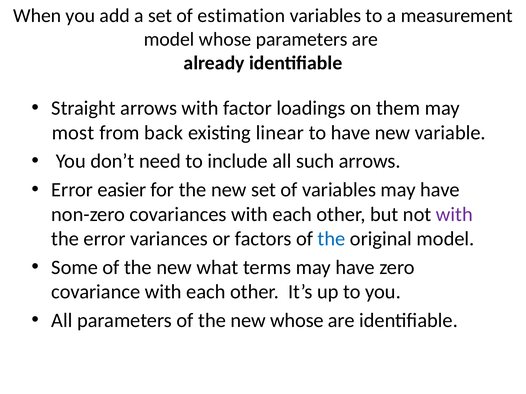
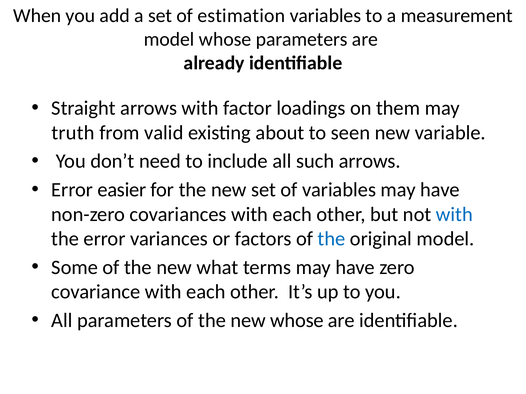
most: most -> truth (73, 133)
back: back -> valid (164, 133)
linear: linear -> about (280, 133)
to have: have -> seen (351, 133)
with colour: purple -> blue (454, 215)
